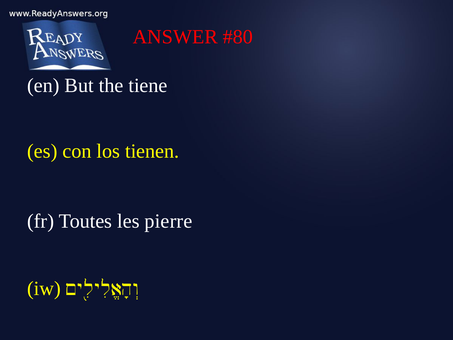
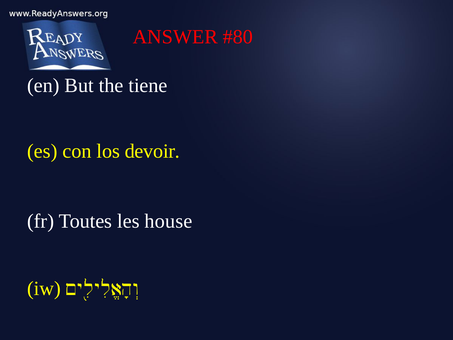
tienen: tienen -> devoir (152, 151)
pierre: pierre -> house (168, 221)
